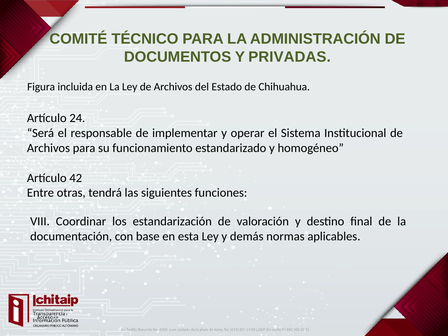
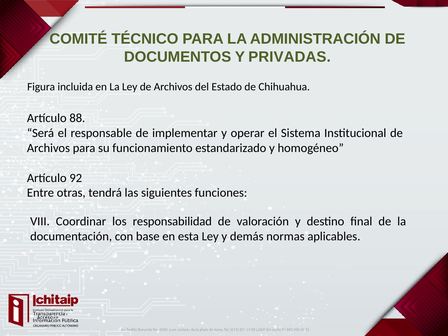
24: 24 -> 88 (77, 118)
42: 42 -> 92 (76, 178)
estandarización: estandarización -> responsabilidad (172, 221)
